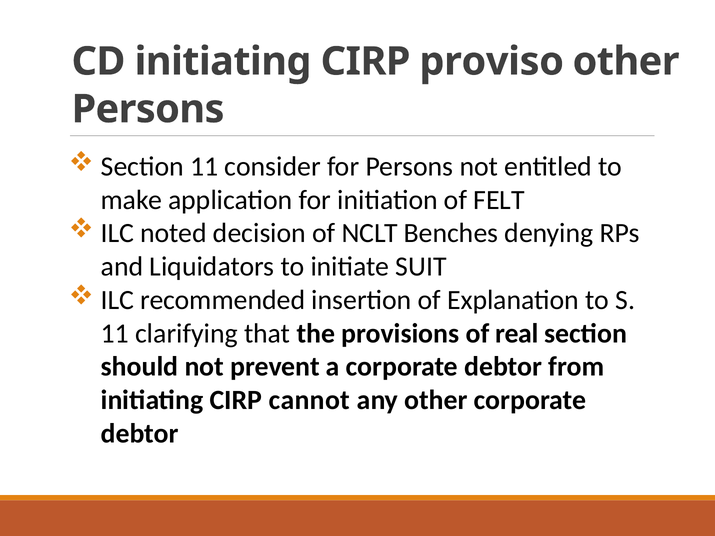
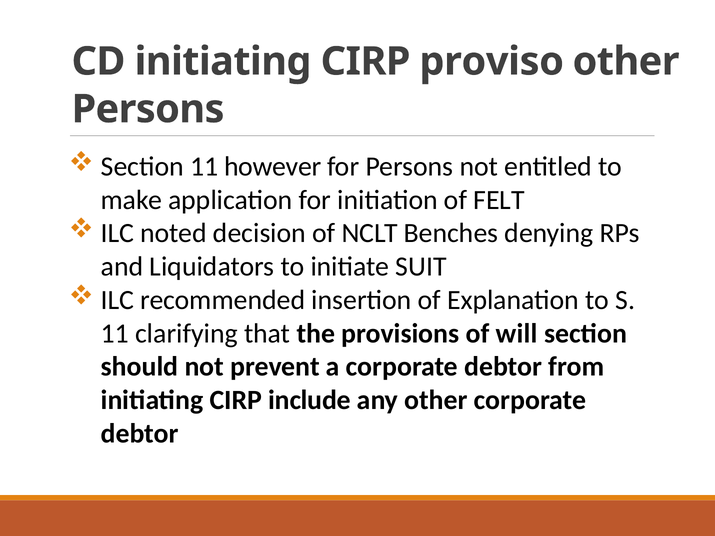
consider: consider -> however (273, 167)
real: real -> will (517, 334)
cannot: cannot -> include (310, 400)
